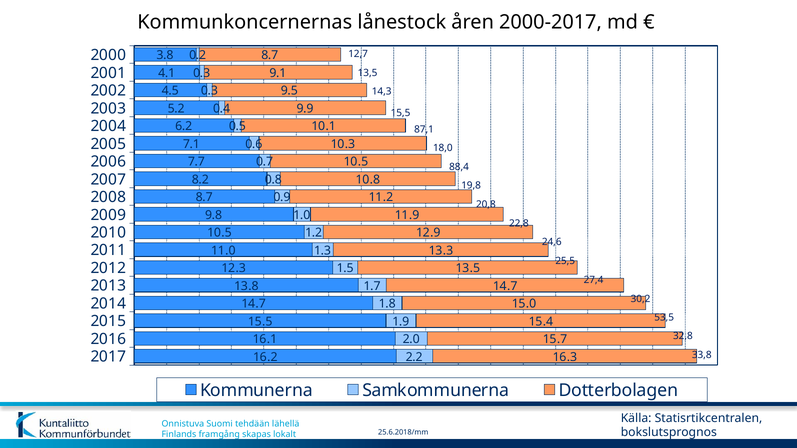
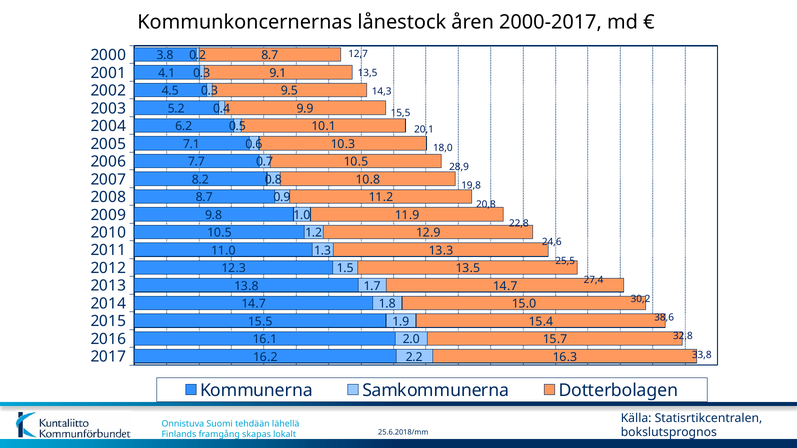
87,1: 87,1 -> 20,1 (424, 129)
88,4: 88,4 -> 28,9 (459, 167)
53,5: 53,5 -> 38,6 (664, 318)
